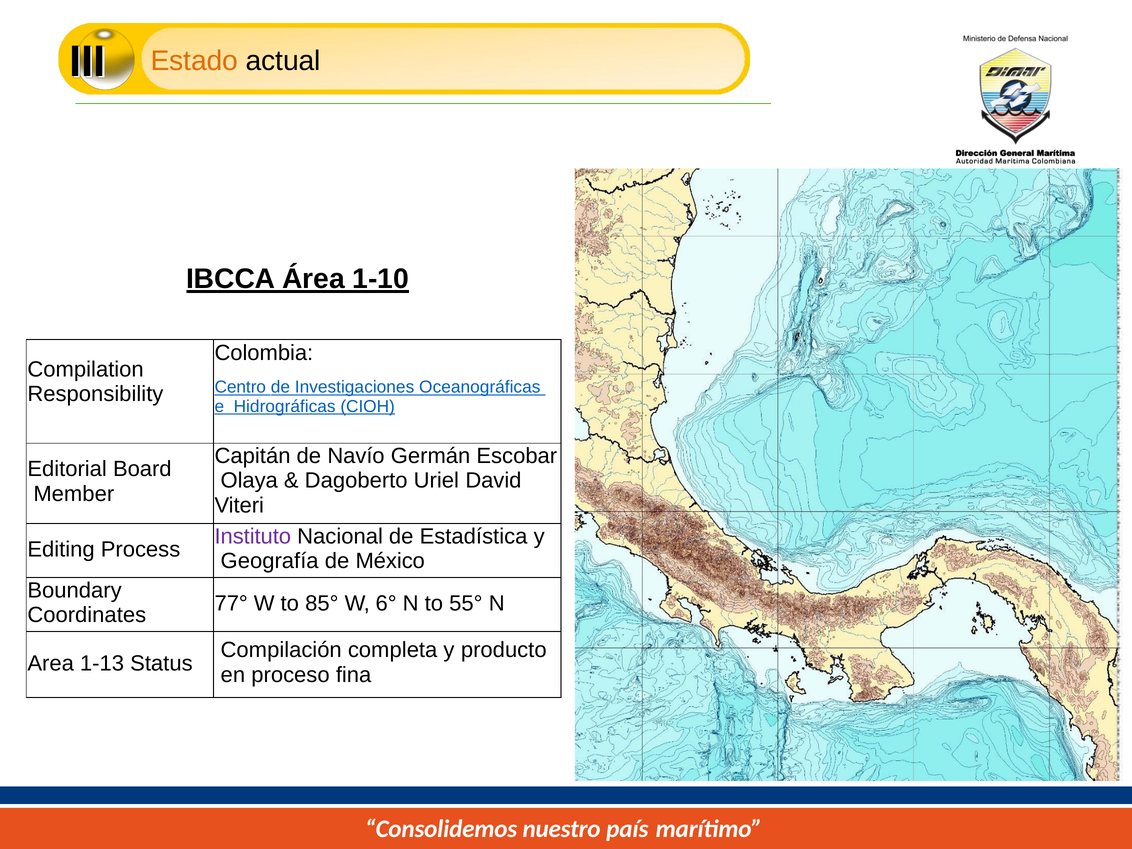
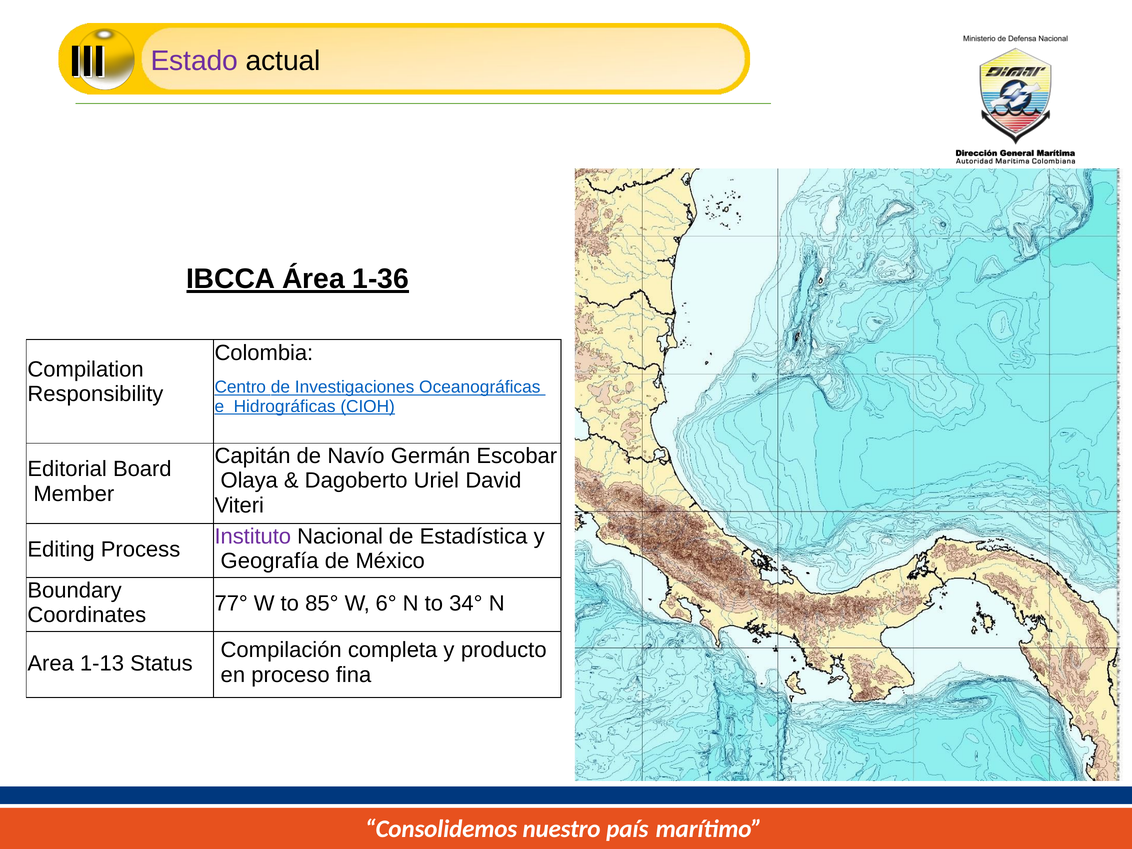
Estado colour: orange -> purple (194, 61)
1-10: 1-10 -> 1-36 (381, 279)
55°: 55° -> 34° (466, 603)
